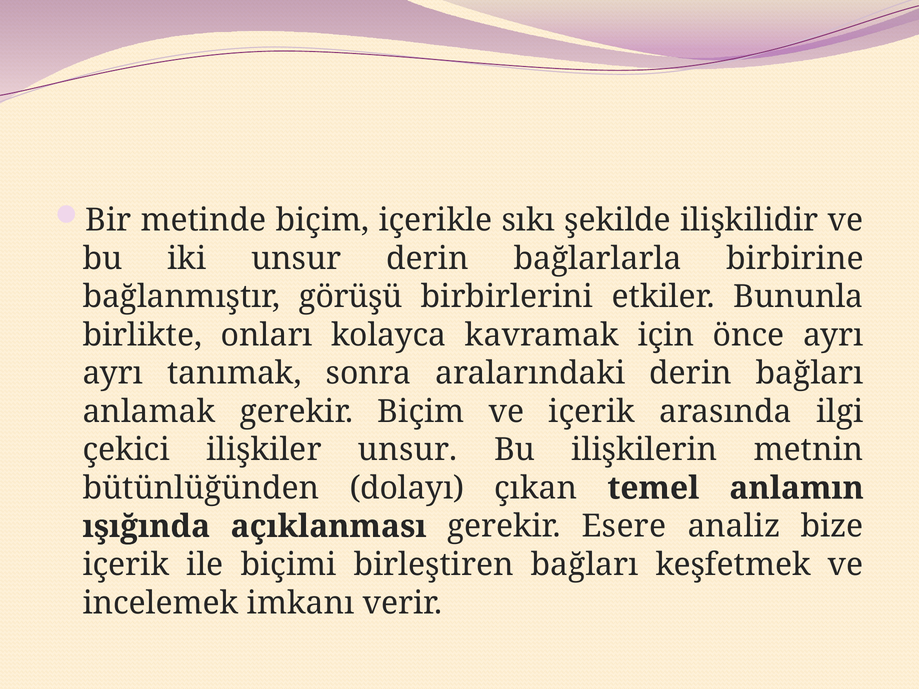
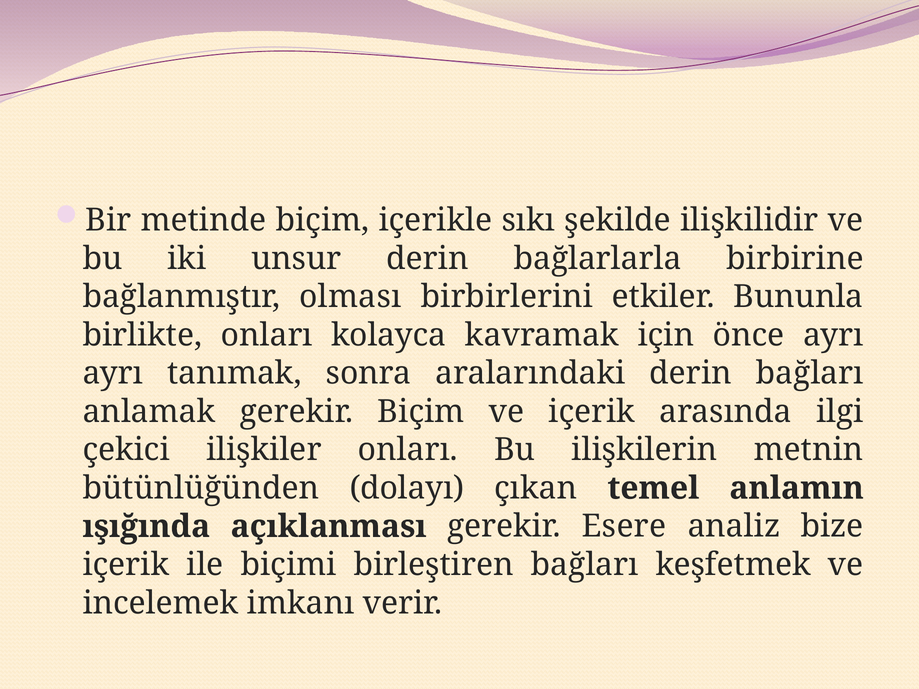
görüşü: görüşü -> olması (350, 297)
ilişkiler unsur: unsur -> onları (408, 450)
